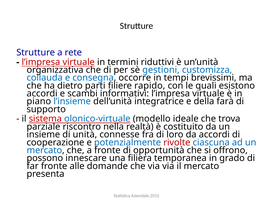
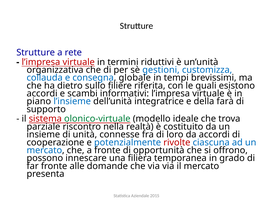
occorre: occorre -> globale (135, 78)
parti: parti -> sullo (95, 86)
rapido: rapido -> riferita (150, 86)
olonico-virtuale colour: blue -> green (97, 119)
